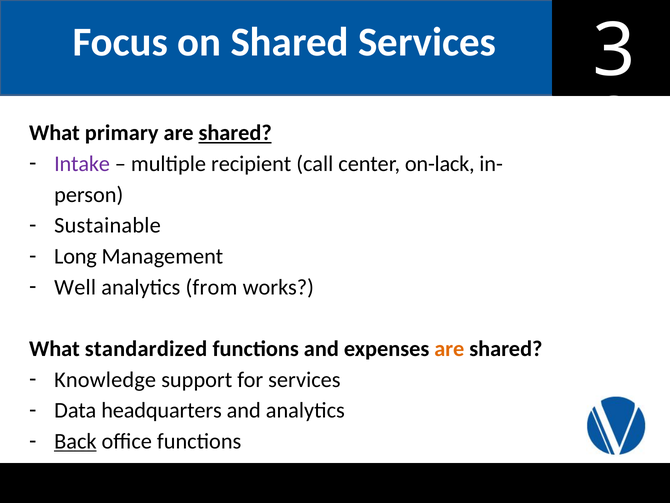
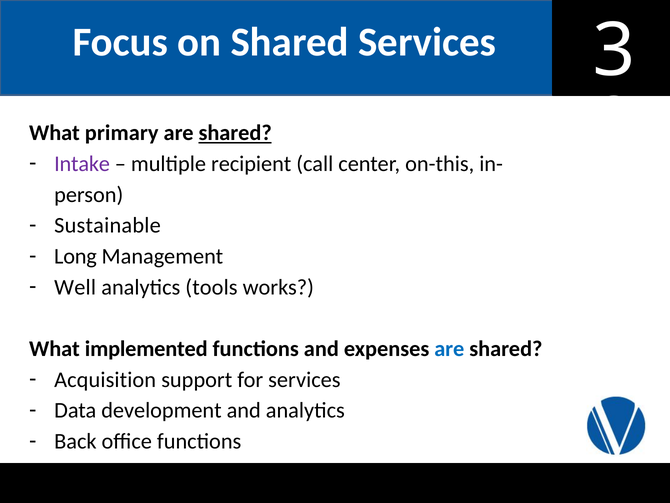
on-lack: on-lack -> on-this (440, 164)
from: from -> tools (211, 287)
standardized: standardized -> implemented (146, 349)
are colour: orange -> blue (449, 349)
Knowledge: Knowledge -> Acquisition (105, 379)
headquarters: headquarters -> development (161, 410)
Back underline: present -> none (75, 441)
